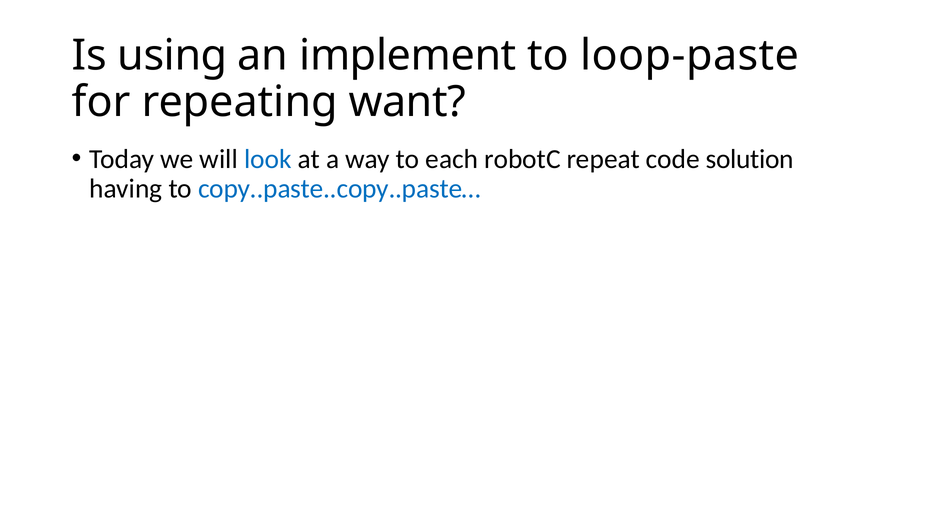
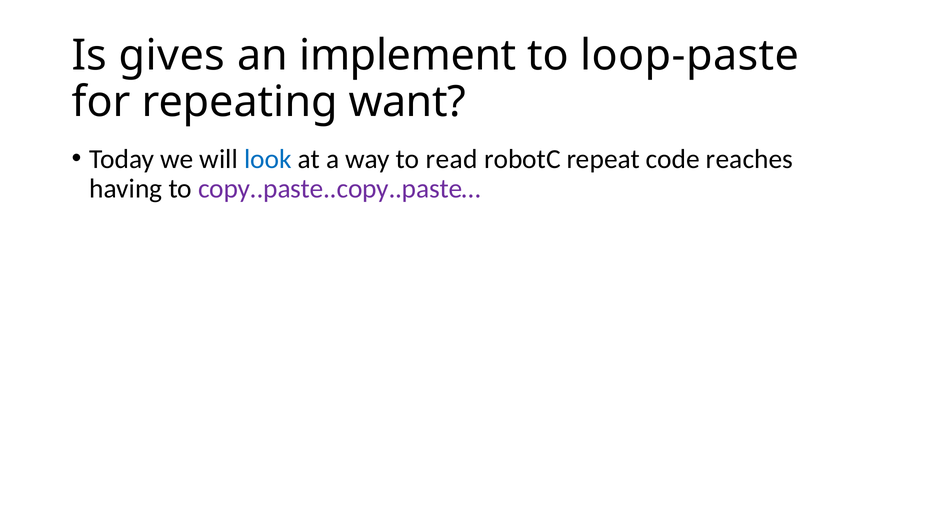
using: using -> gives (172, 56)
each: each -> read (452, 159)
solution: solution -> reaches (750, 159)
copy..paste..copy..paste… colour: blue -> purple (339, 189)
